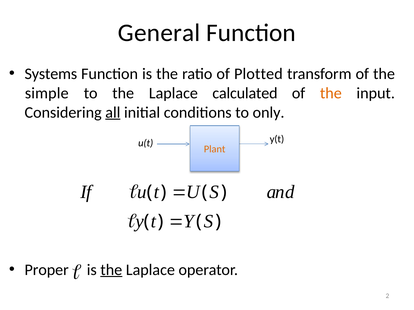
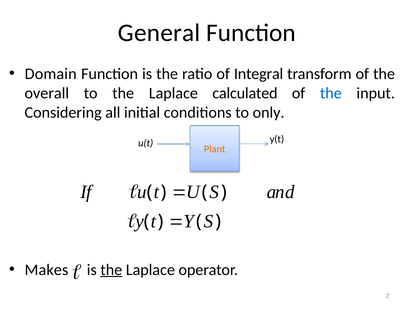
Systems: Systems -> Domain (51, 74)
Plotted: Plotted -> Integral (259, 74)
simple: simple -> overall (47, 93)
the colour: orange -> blue (331, 93)
all underline: present -> none (113, 113)
Proper: Proper -> Makes (47, 270)
